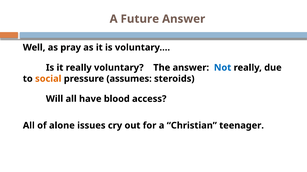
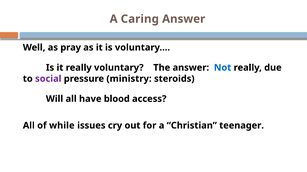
Future: Future -> Caring (140, 19)
social colour: orange -> purple (48, 79)
assumes: assumes -> ministry (129, 79)
alone: alone -> while (62, 126)
